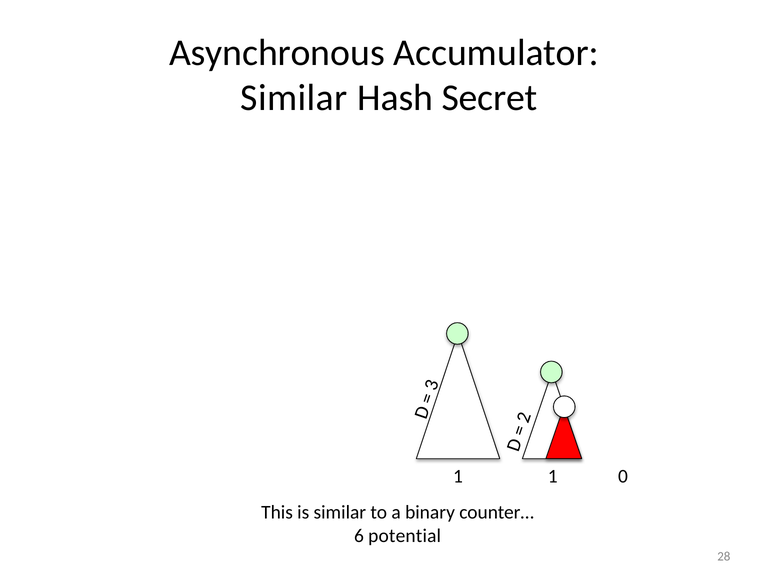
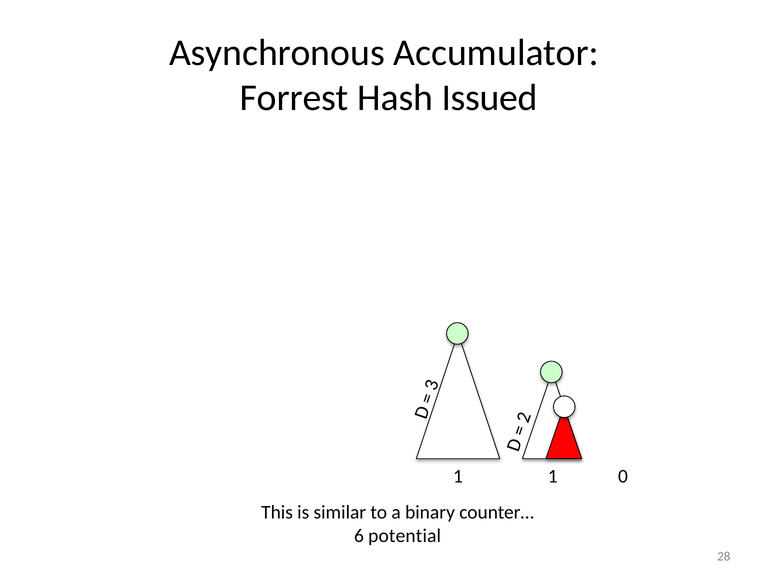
Similar: Similar -> Forrest (294, 98)
Secret: Secret -> Issued (490, 98)
